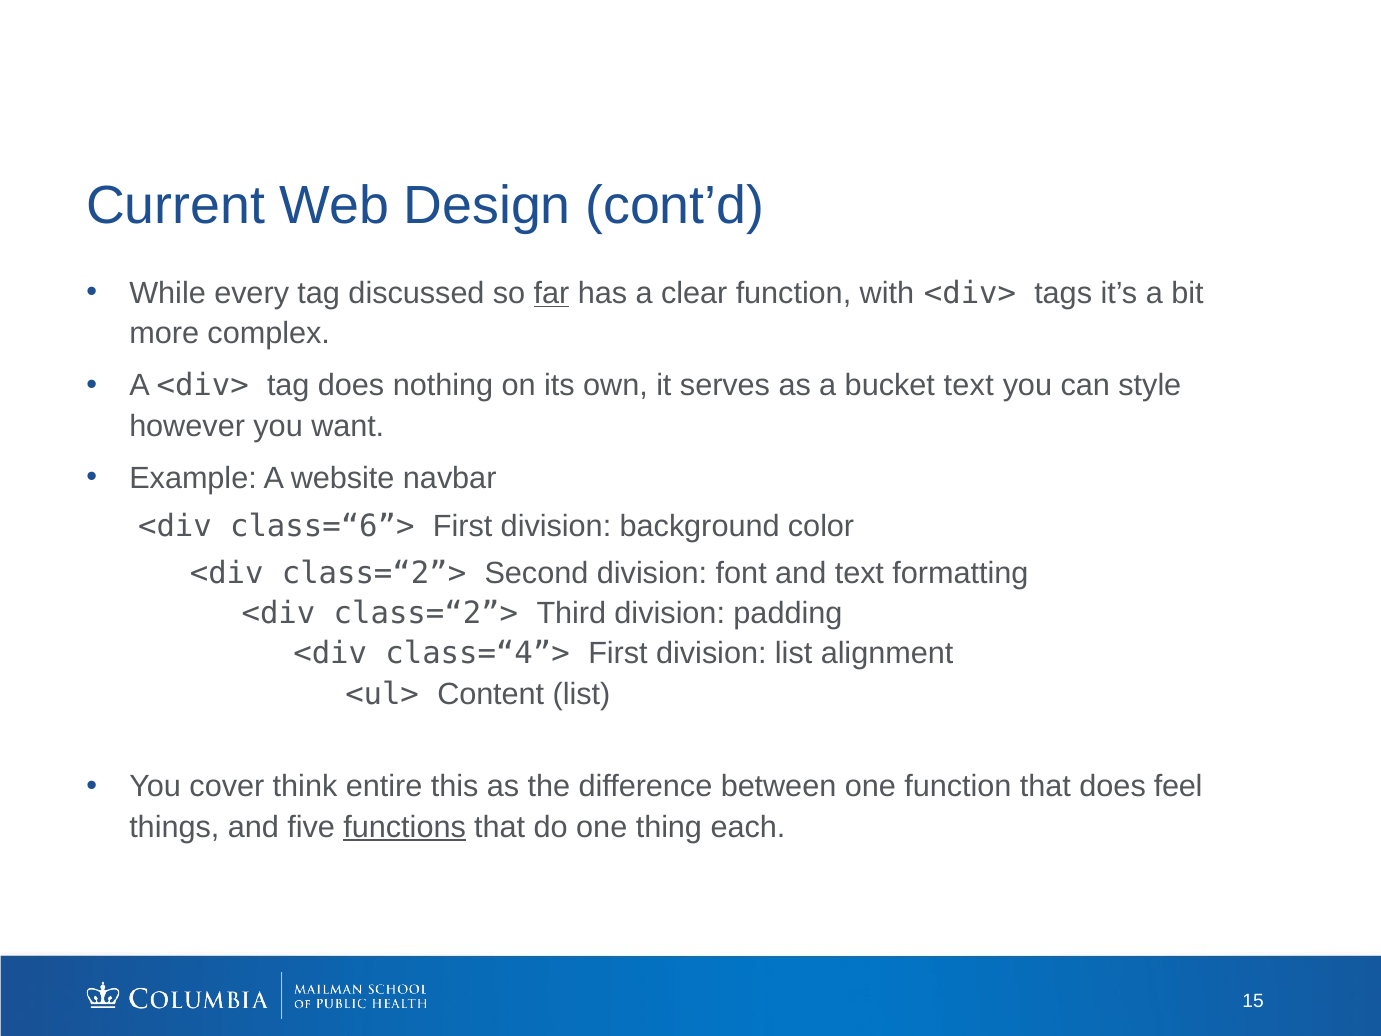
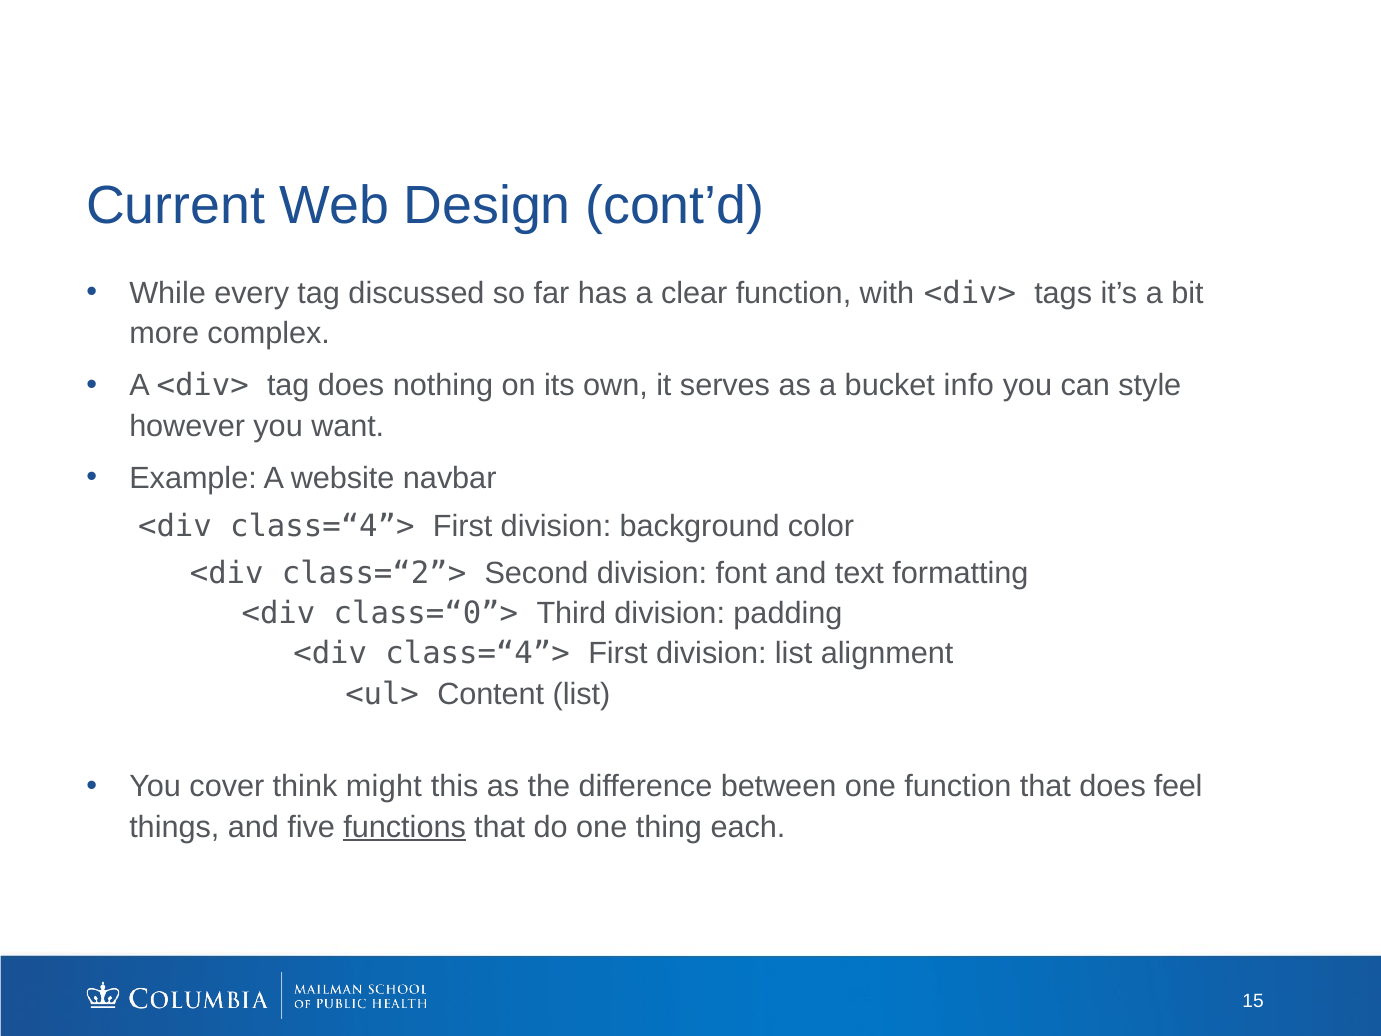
far underline: present -> none (552, 293)
bucket text: text -> info (969, 386)
class=“6”>: class=“6”> -> class=“4”> (322, 526)
class=“2”>: class=“2”> -> class=“0”> (426, 613)
entire: entire -> might (384, 787)
